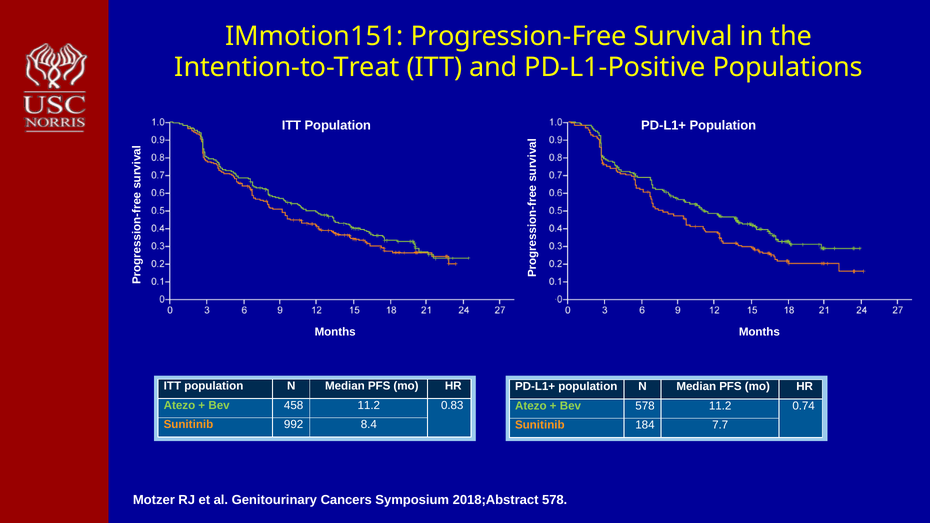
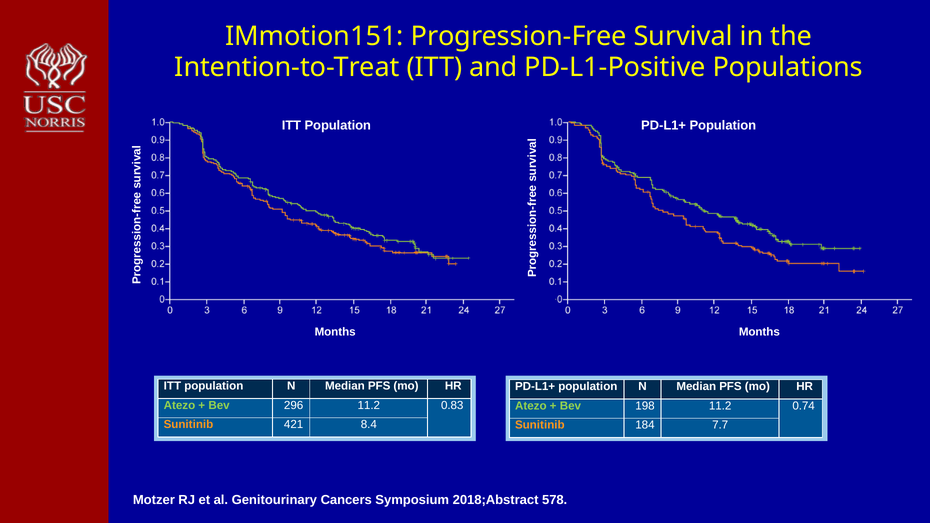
458: 458 -> 296 (294, 405)
Bev 578: 578 -> 198 (645, 406)
992: 992 -> 421 (294, 425)
